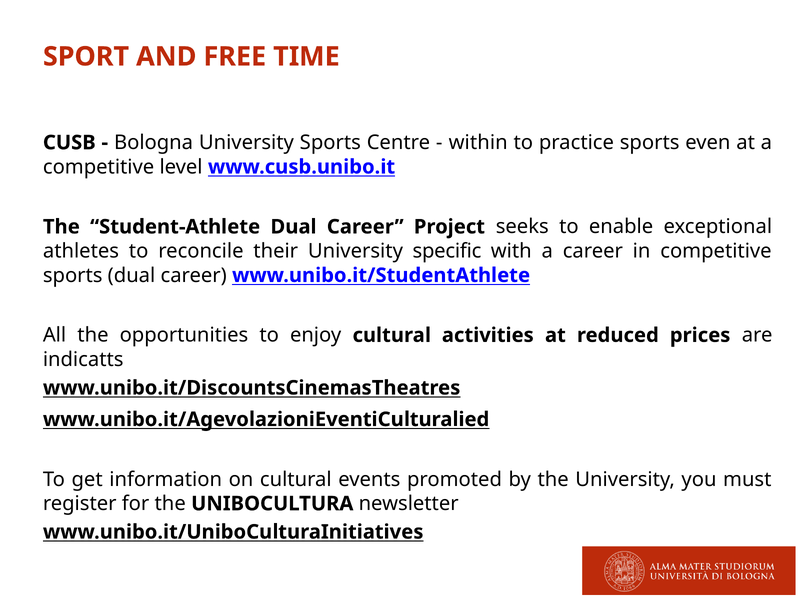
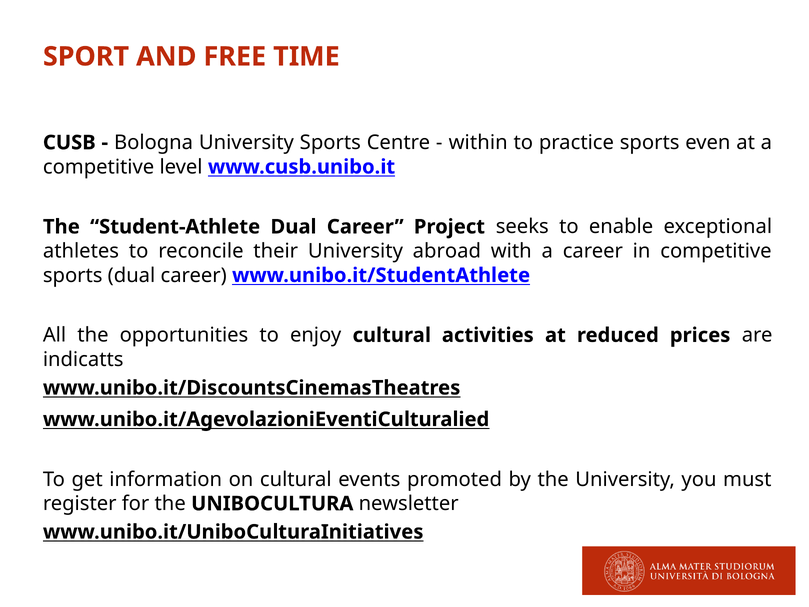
specific: specific -> abroad (447, 251)
